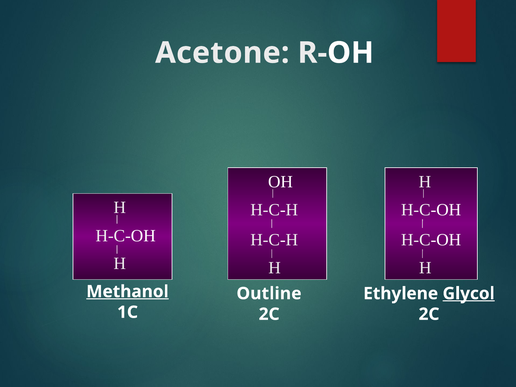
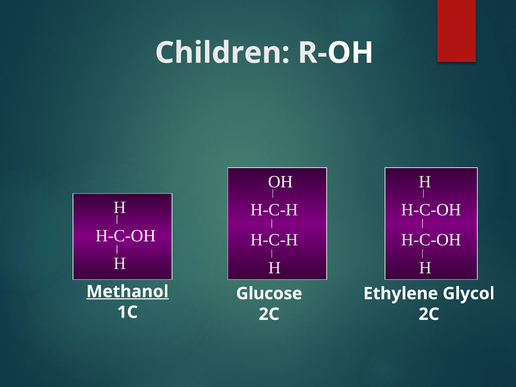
Acetone: Acetone -> Children (222, 53)
Outline: Outline -> Glucose (269, 294)
Glycol underline: present -> none (469, 294)
